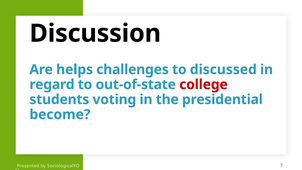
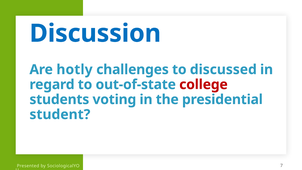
Discussion colour: black -> blue (95, 33)
helps: helps -> hotly (74, 70)
become: become -> student (60, 114)
